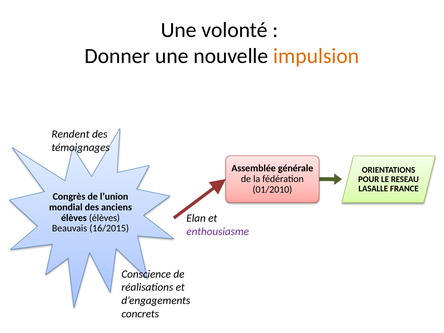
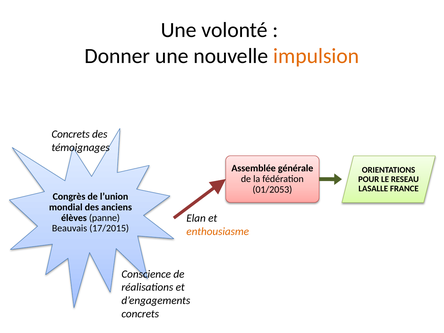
Rendent: Rendent -> Concrets (71, 134)
01/2010: 01/2010 -> 01/2053 (272, 190)
élèves élèves: élèves -> panne (104, 218)
16/2015: 16/2015 -> 17/2015 (109, 228)
enthousiasme colour: purple -> orange (218, 231)
